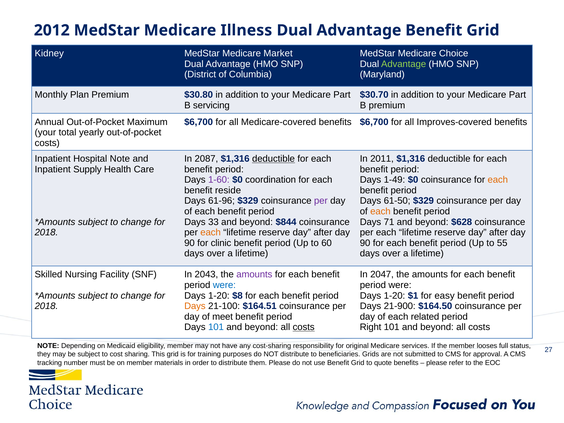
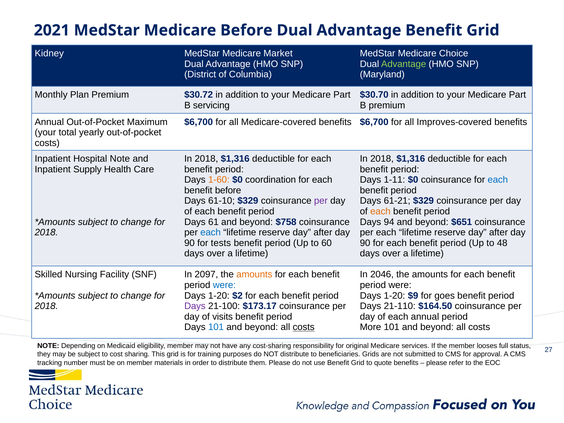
2012: 2012 -> 2021 (52, 30)
Medicare Illness: Illness -> Before (246, 30)
$30.80: $30.80 -> $30.72 (199, 95)
2087: 2087 -> 2018 (206, 159)
deductible underline: present -> none (274, 159)
2011: 2011 -> 2018 (382, 159)
1-60 colour: purple -> orange (219, 180)
1-49: 1-49 -> 1-11 (394, 180)
each colour: orange -> blue (498, 180)
benefit reside: reside -> before (228, 190)
61-96: 61-96 -> 61-10 (221, 201)
61-50: 61-50 -> 61-21 (397, 201)
33: 33 -> 61 (213, 222)
$844: $844 -> $758 (286, 222)
71: 71 -> 94 (389, 222)
$628: $628 -> $651 (462, 222)
each colour: orange -> blue (211, 232)
clinic: clinic -> tests (221, 243)
55: 55 -> 48 (502, 243)
2043: 2043 -> 2097 (206, 275)
amounts colour: purple -> orange (254, 275)
2047: 2047 -> 2046 (382, 275)
$8: $8 -> $2 (237, 296)
$1: $1 -> $9 (413, 296)
easy: easy -> goes (445, 296)
Days colour: orange -> purple (195, 306)
$164.51: $164.51 -> $173.17 (260, 306)
21-900: 21-900 -> 21-110 (400, 306)
meet: meet -> visits (223, 317)
each related: related -> annual (425, 317)
Right: Right -> More (371, 327)
